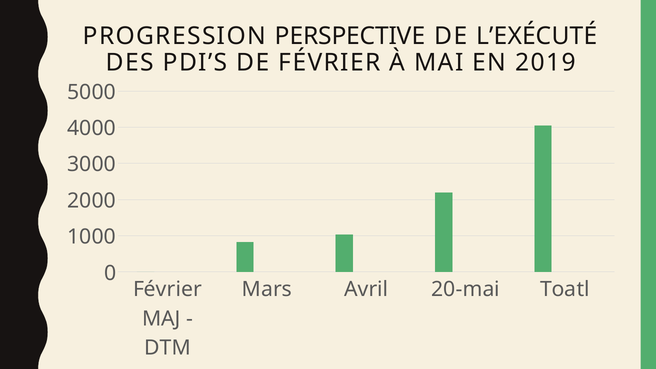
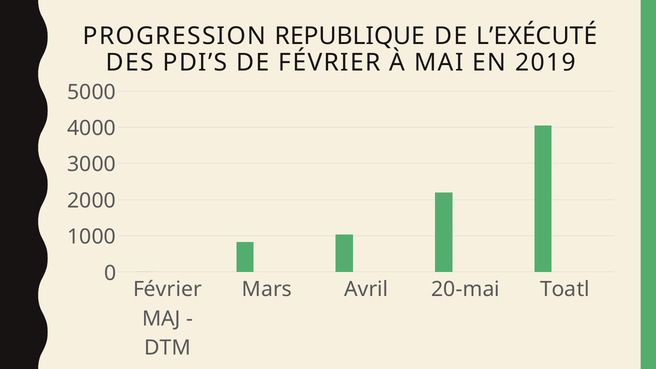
PERSPECTIVE: PERSPECTIVE -> REPUBLIQUE (350, 36)
